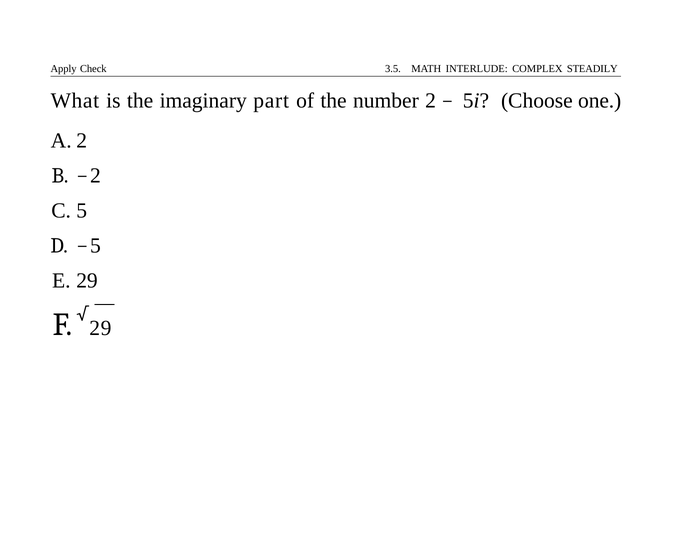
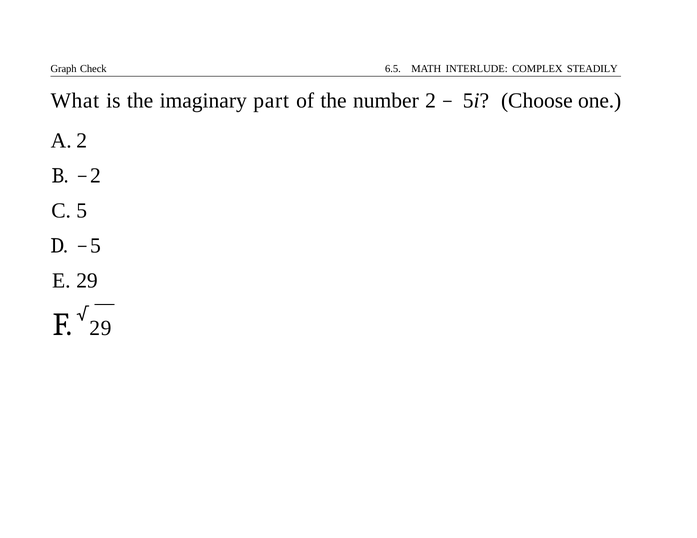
Apply: Apply -> Graph (64, 69)
3.5: 3.5 -> 6.5 (393, 69)
